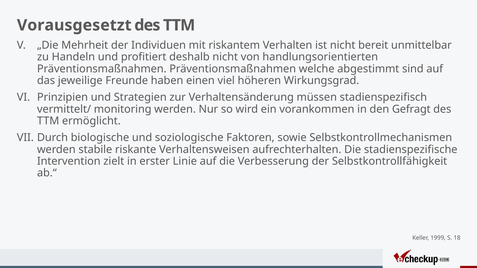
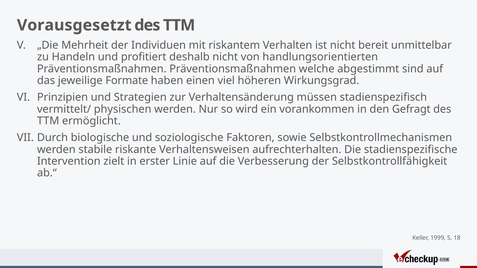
Freunde: Freunde -> Formate (127, 81)
monitoring: monitoring -> physischen (123, 109)
